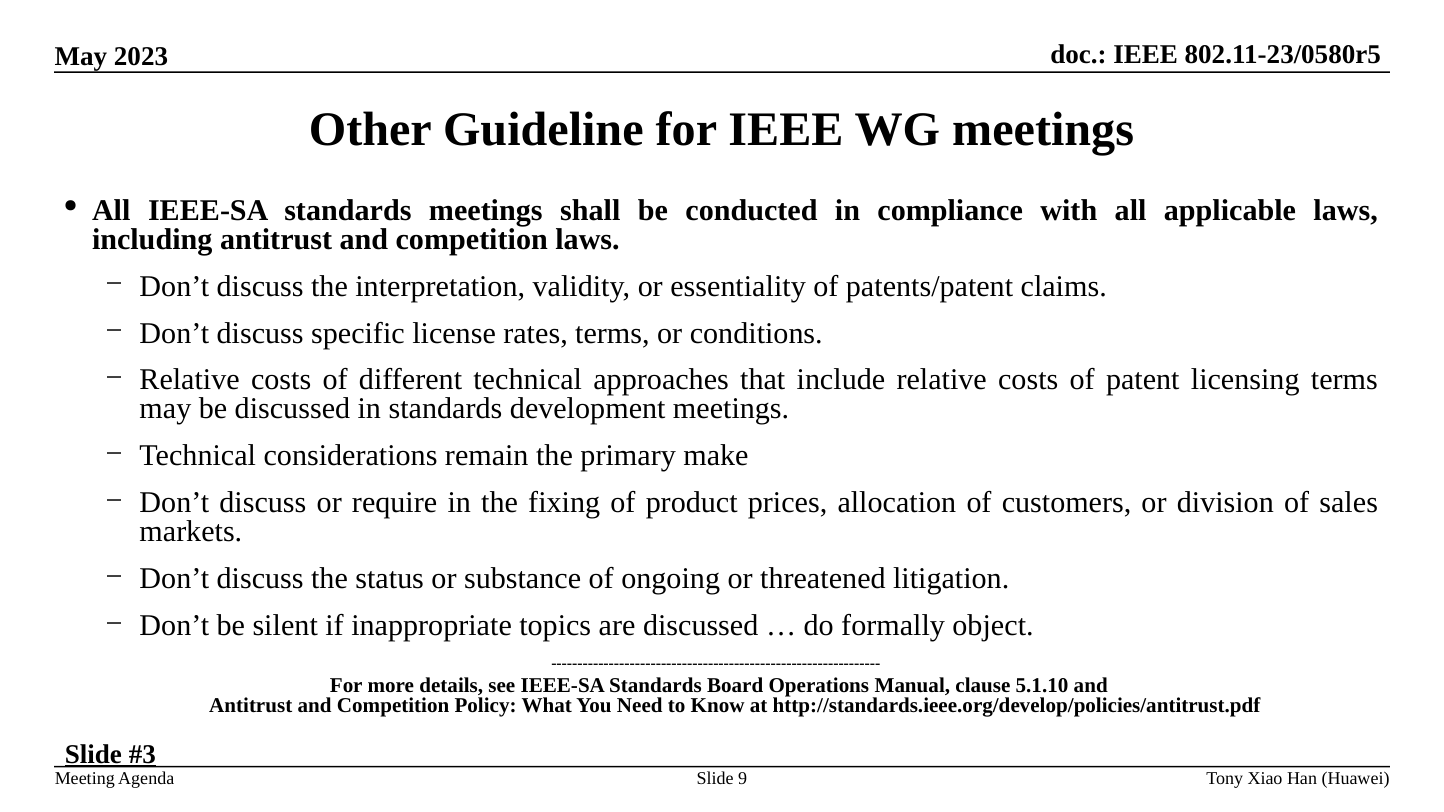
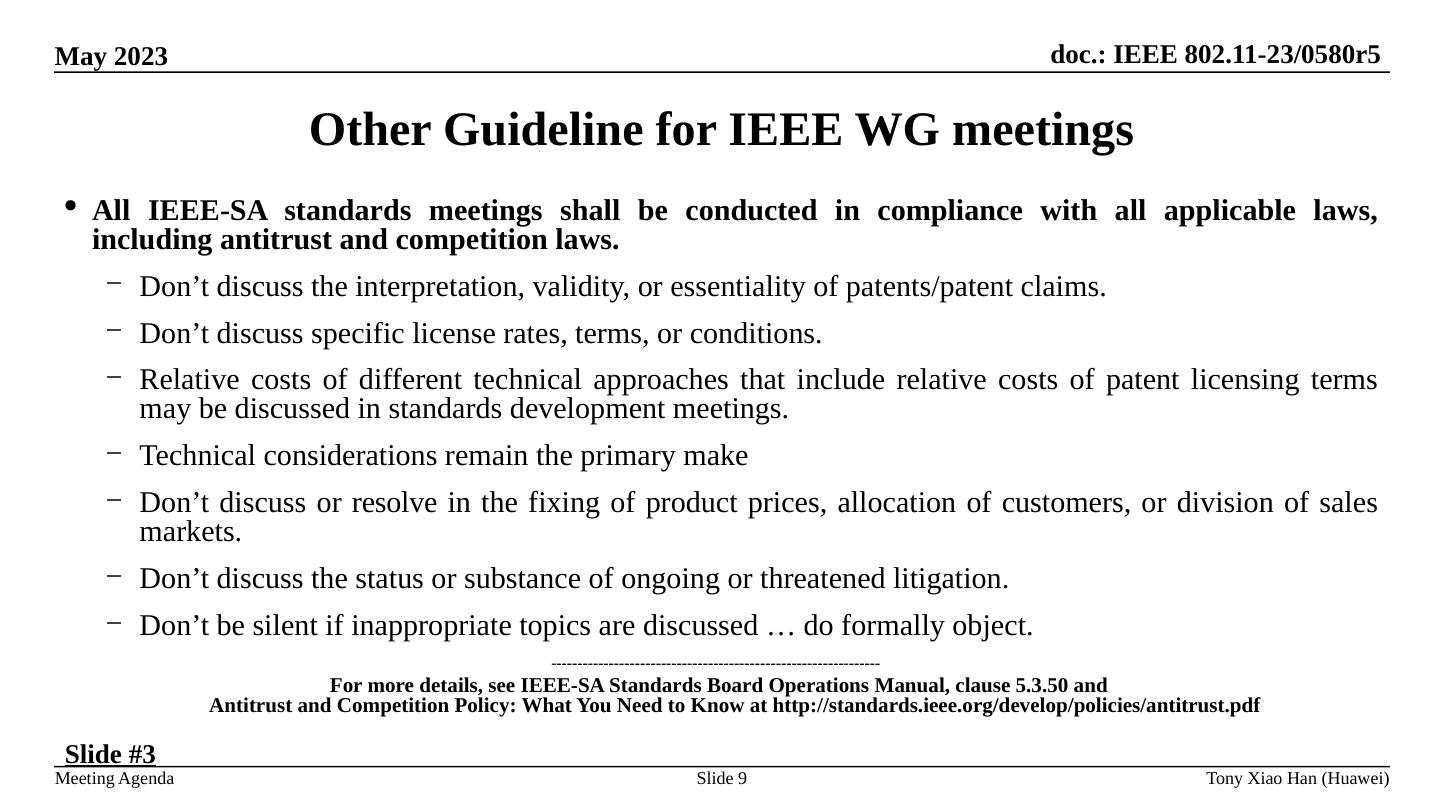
require: require -> resolve (395, 503)
5.1.10: 5.1.10 -> 5.3.50 (1042, 685)
